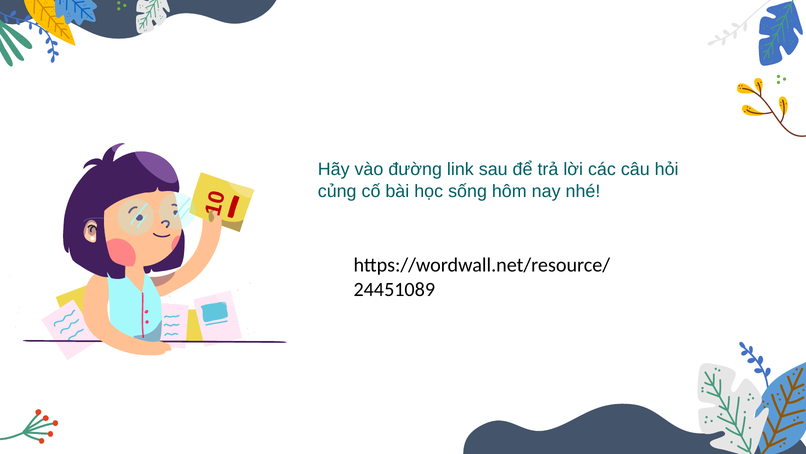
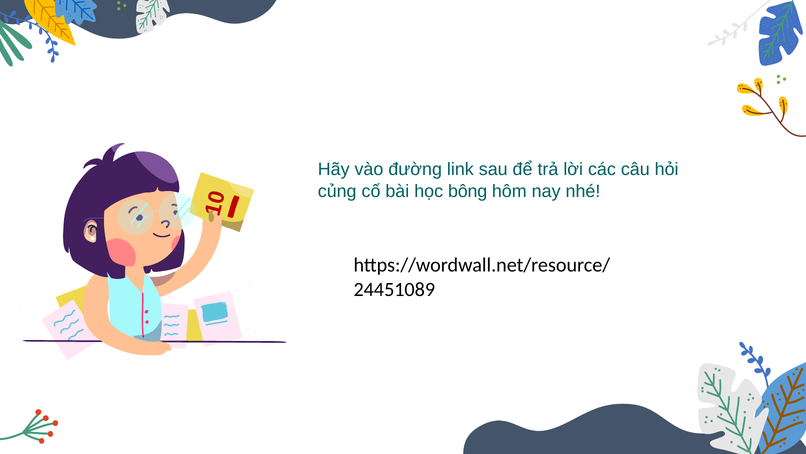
sống: sống -> bông (468, 191)
